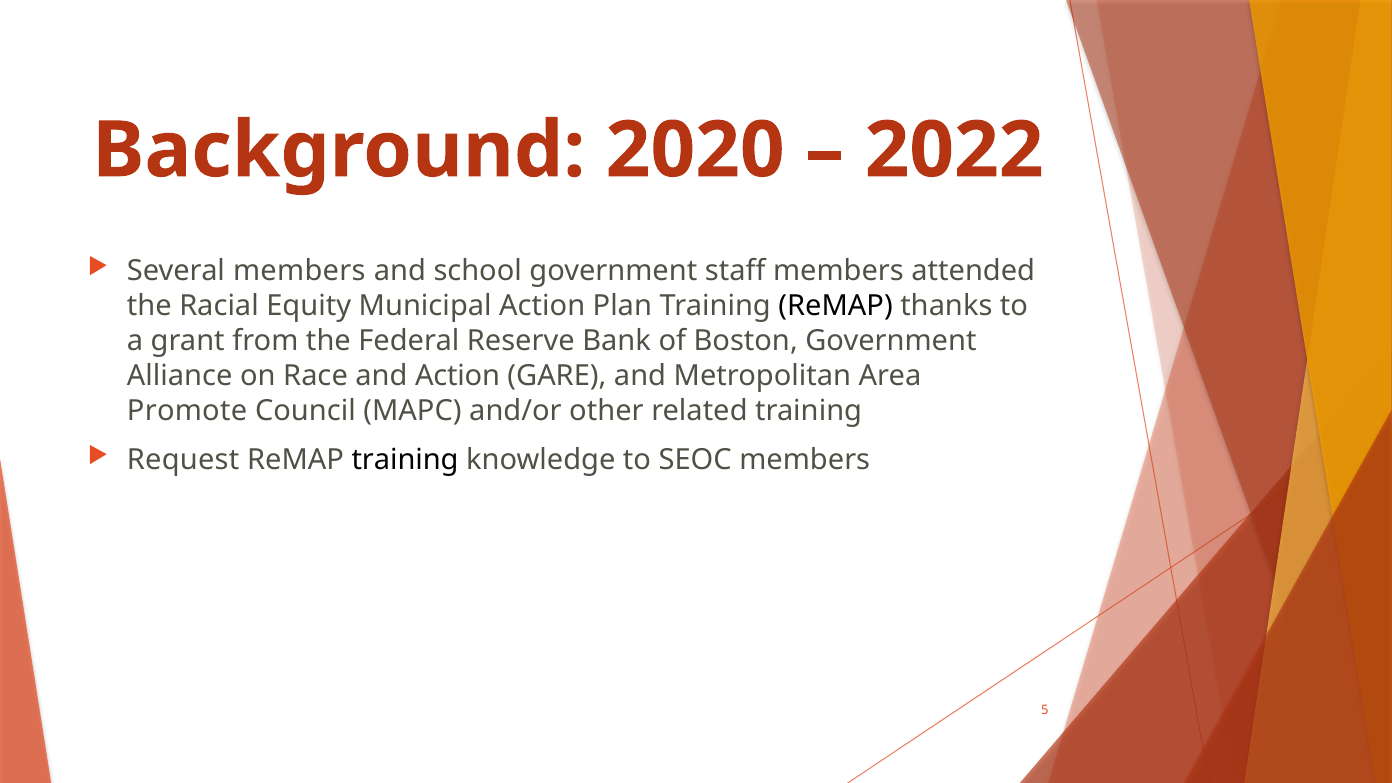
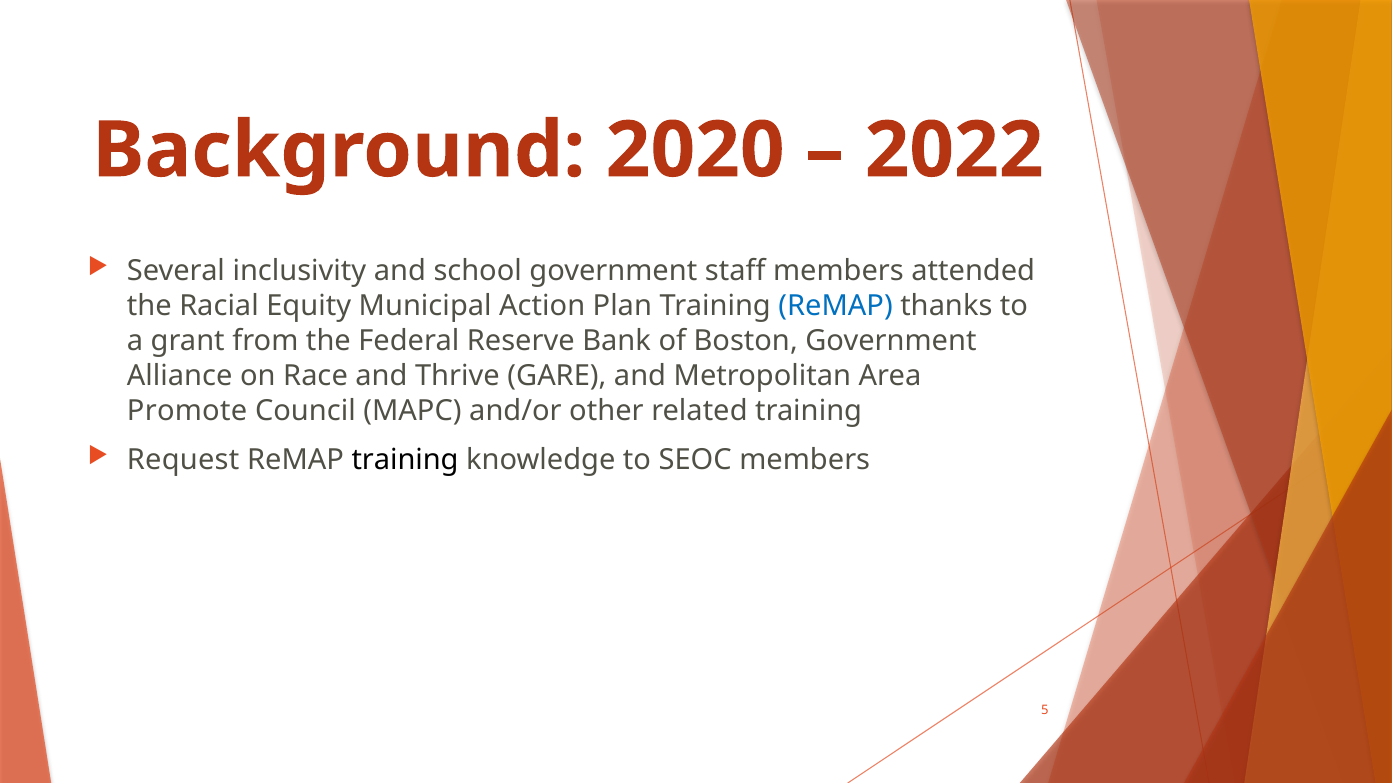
Several members: members -> inclusivity (299, 271)
ReMAP colour: black -> blue (836, 306)
and Action: Action -> Thrive (457, 376)
